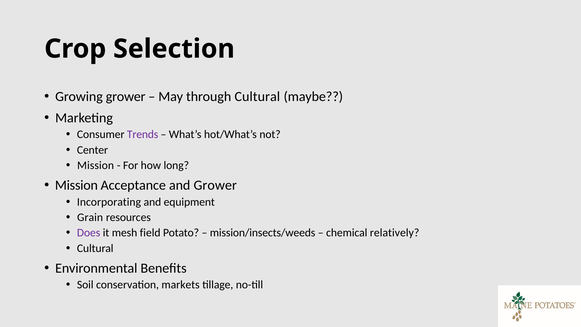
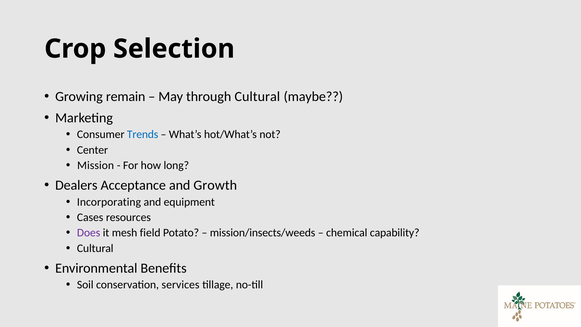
Growing grower: grower -> remain (126, 97)
Trends colour: purple -> blue (143, 134)
Mission: Mission -> Dealers (76, 185)
and Grower: Grower -> Growth (215, 185)
Grain: Grain -> Cases (90, 217)
relatively: relatively -> capability (395, 233)
markets: markets -> services (181, 285)
